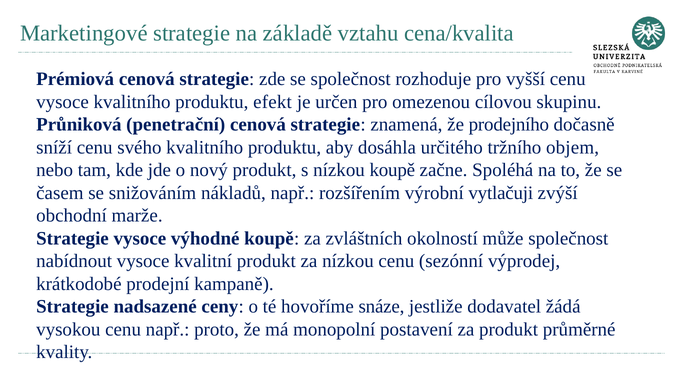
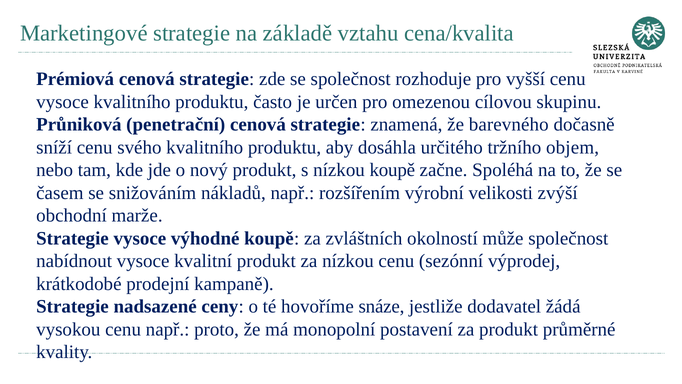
efekt: efekt -> často (273, 102)
prodejního: prodejního -> barevného (509, 124)
vytlačuji: vytlačuji -> velikosti (501, 193)
